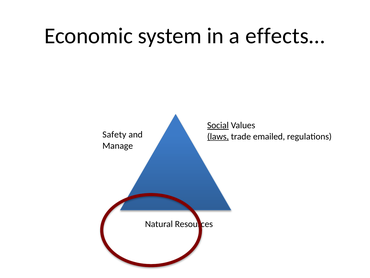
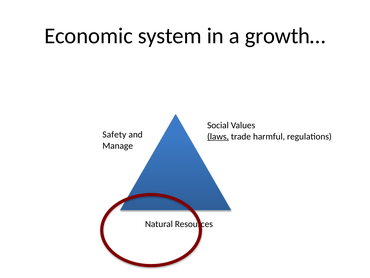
effects…: effects… -> growth… (285, 36)
Social underline: present -> none (218, 125)
emailed: emailed -> harmful (269, 136)
